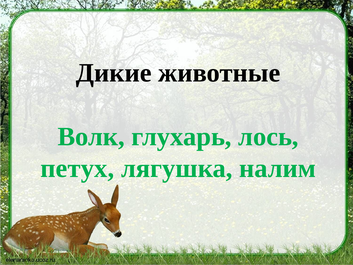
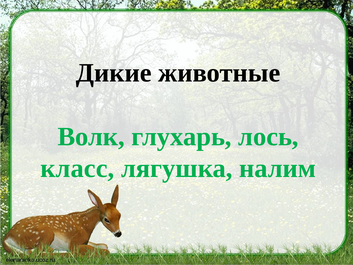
петух: петух -> класс (77, 168)
